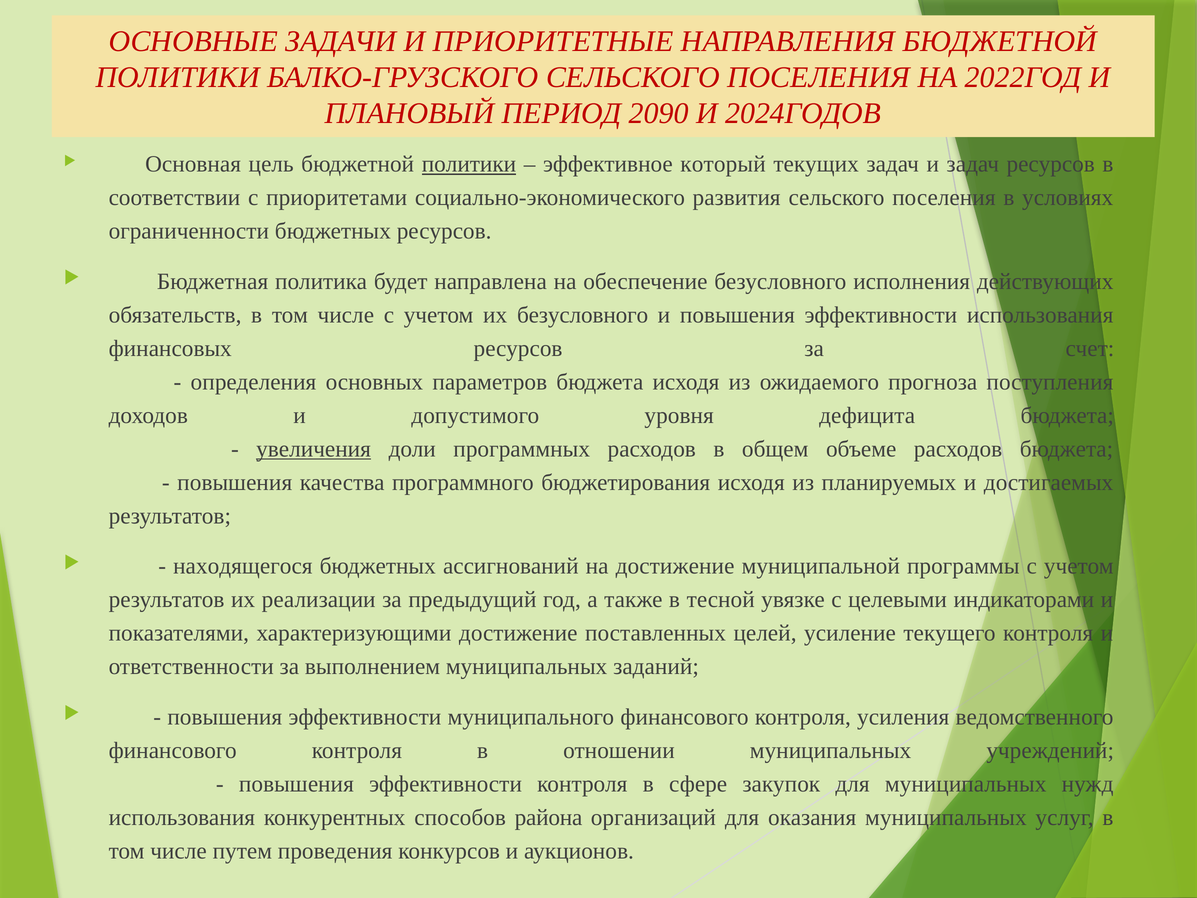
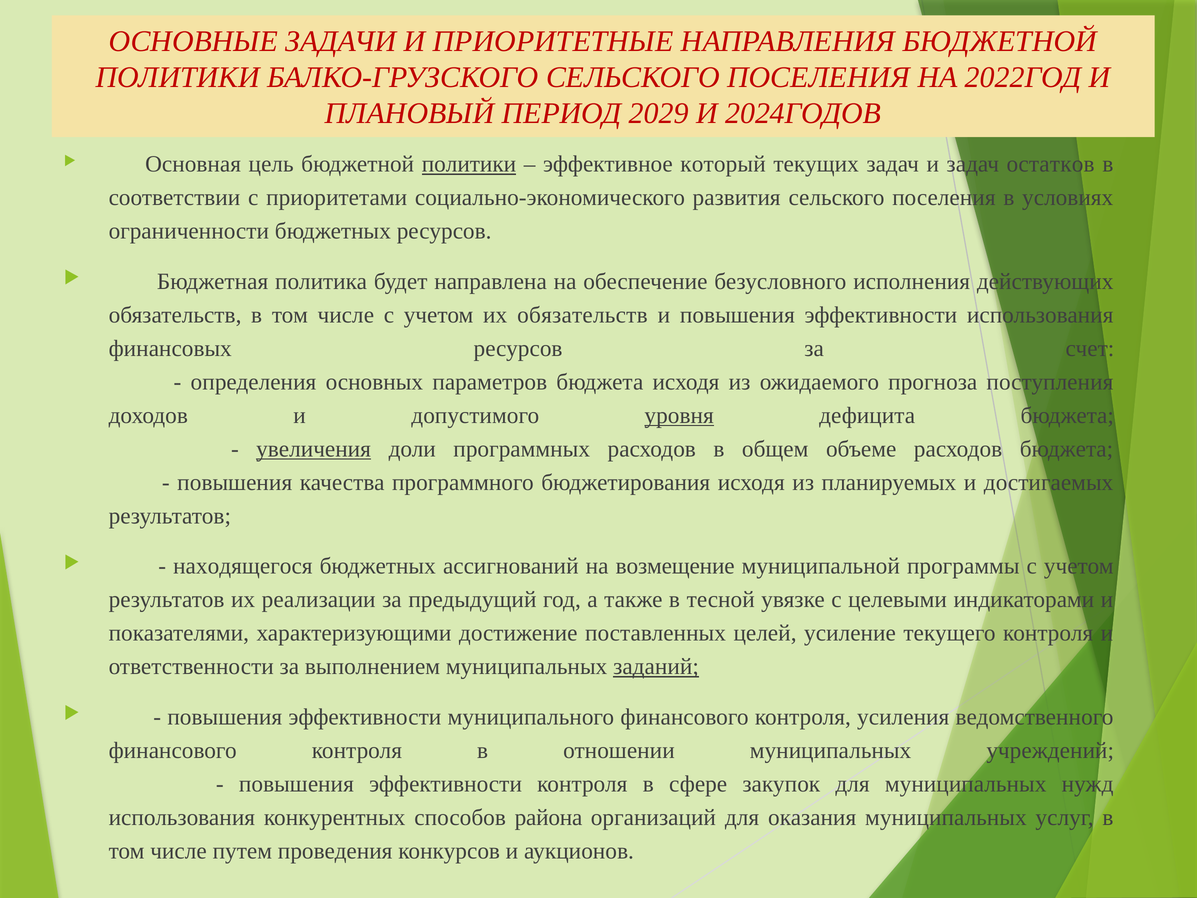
2090: 2090 -> 2029 (659, 113)
задач ресурсов: ресурсов -> остатков (1051, 164)
их безусловного: безусловного -> обязательств (582, 315)
уровня underline: none -> present (679, 415)
на достижение: достижение -> возмещение (675, 566)
заданий underline: none -> present (656, 667)
